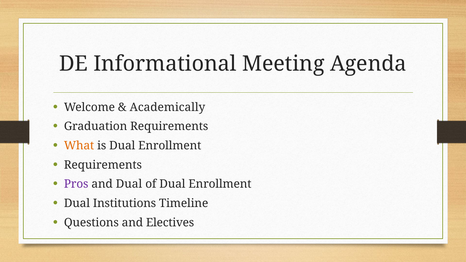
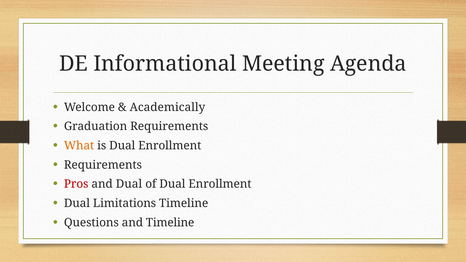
Pros colour: purple -> red (76, 184)
Institutions: Institutions -> Limitations (125, 203)
and Electives: Electives -> Timeline (170, 223)
